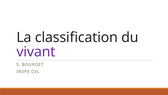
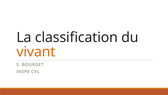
vivant colour: purple -> orange (36, 51)
